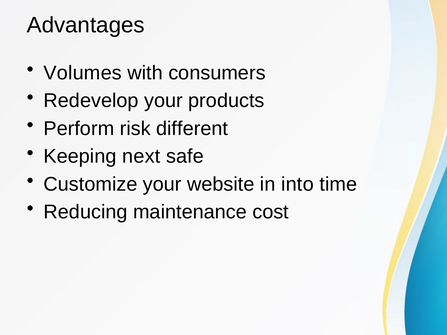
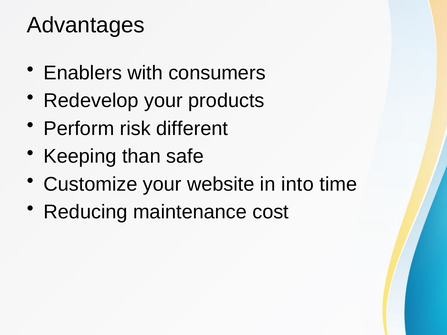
Volumes: Volumes -> Enablers (83, 73)
next: next -> than (141, 156)
